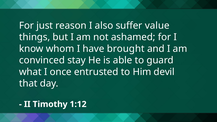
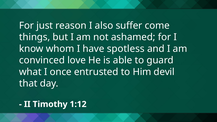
value: value -> come (157, 26)
brought: brought -> spotless (126, 49)
stay: stay -> love (77, 60)
